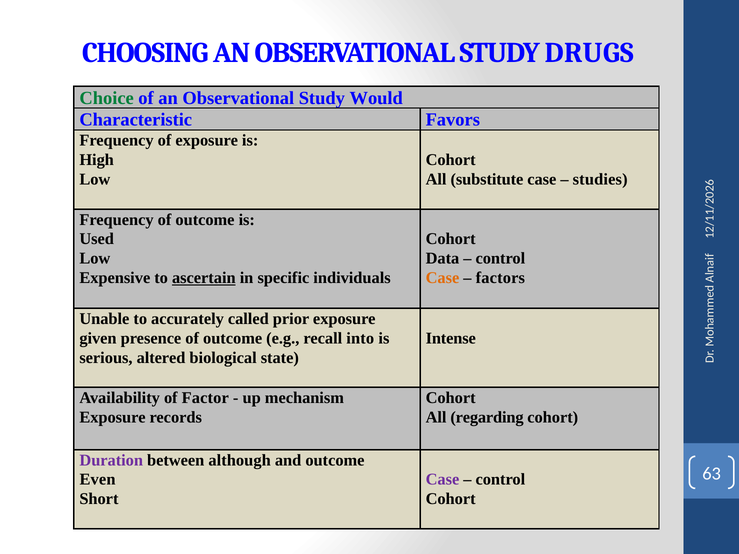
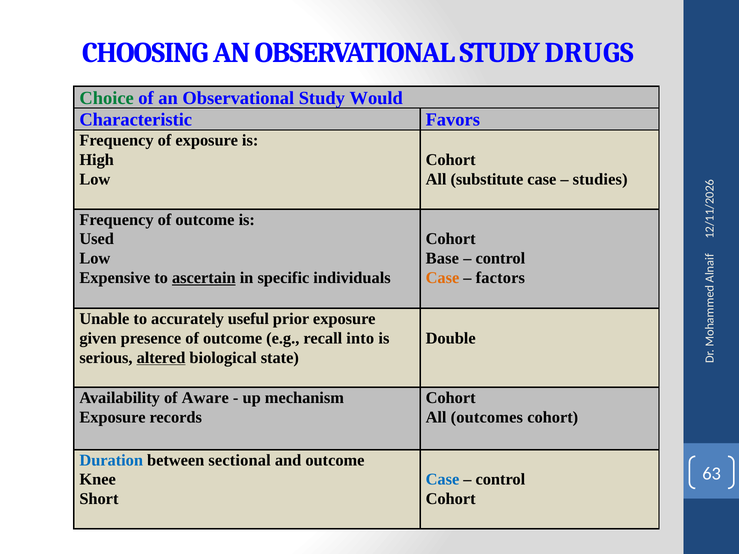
Data: Data -> Base (442, 259)
called: called -> useful (248, 319)
Intense: Intense -> Double (451, 338)
altered underline: none -> present (161, 358)
Factor: Factor -> Aware (205, 398)
regarding: regarding -> outcomes (487, 418)
Duration colour: purple -> blue (111, 460)
although: although -> sectional (240, 460)
Even: Even -> Knee (98, 480)
Case colour: purple -> blue (442, 480)
